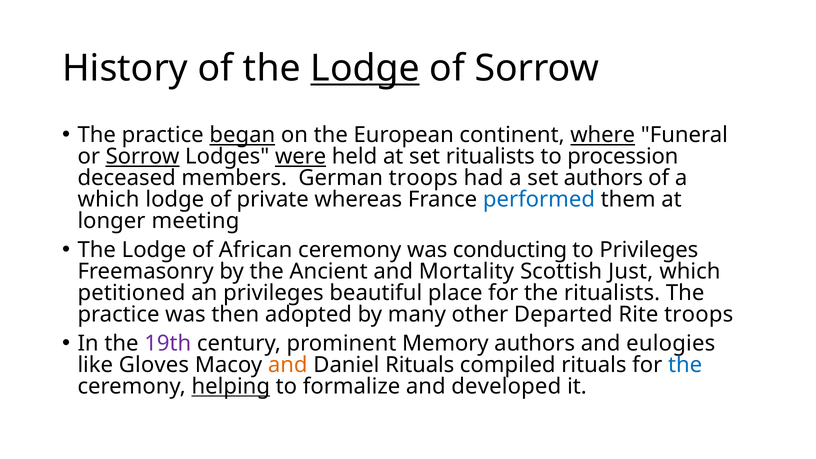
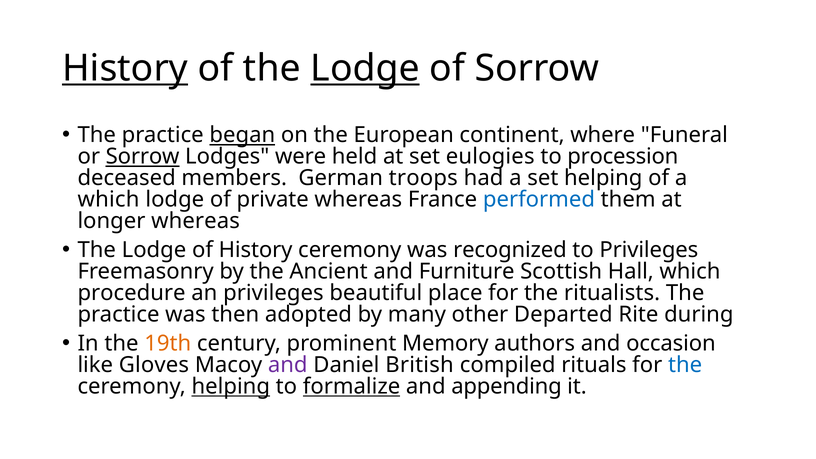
History underline: none -> present (125, 69)
where underline: present -> none (603, 135)
were underline: present -> none (301, 157)
set ritualists: ritualists -> eulogies (490, 157)
set authors: authors -> helping (603, 178)
longer meeting: meeting -> whereas (196, 221)
of African: African -> History (256, 250)
conducting: conducting -> recognized (510, 250)
Mortality: Mortality -> Furniture (467, 272)
Just: Just -> Hall (631, 272)
petitioned: petitioned -> procedure (132, 293)
Rite troops: troops -> during (699, 315)
19th colour: purple -> orange (168, 344)
eulogies: eulogies -> occasion (671, 344)
and colour: orange -> purple (288, 365)
Daniel Rituals: Rituals -> British (420, 365)
formalize underline: none -> present (352, 387)
developed: developed -> appending (506, 387)
